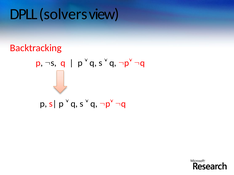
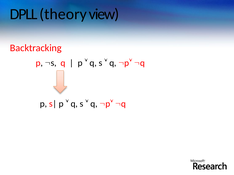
solvers: solvers -> theory (63, 14)
